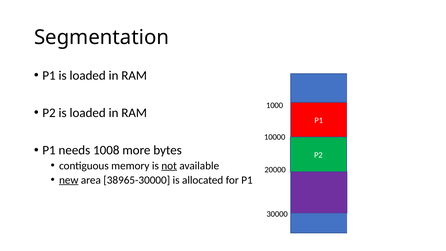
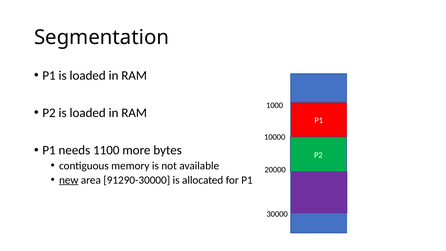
1008: 1008 -> 1100 (106, 150)
not underline: present -> none (169, 166)
38965-30000: 38965-30000 -> 91290-30000 (137, 180)
